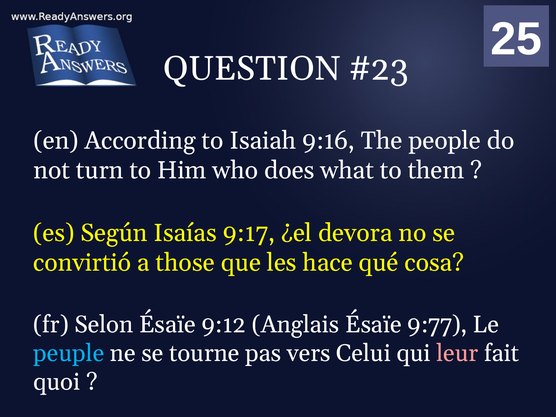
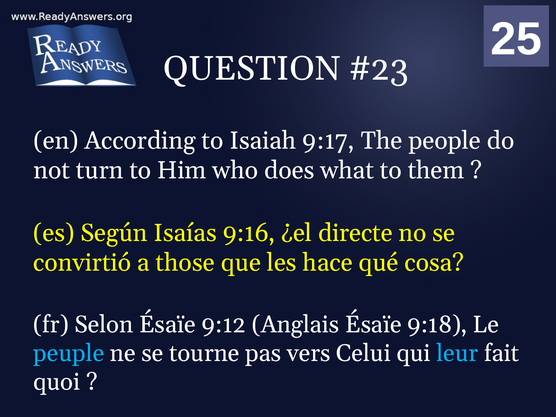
9:16: 9:16 -> 9:17 (328, 141)
9:17: 9:17 -> 9:16 (249, 233)
devora: devora -> directe (355, 233)
9:77: 9:77 -> 9:18 (437, 325)
leur colour: pink -> light blue (457, 353)
